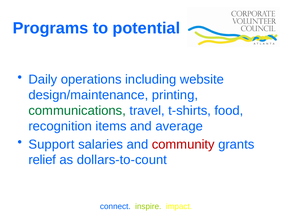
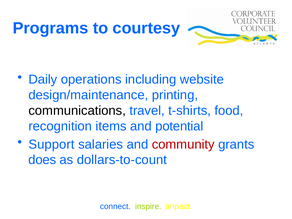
potential: potential -> courtesy (146, 28)
communications colour: green -> black (77, 111)
average: average -> potential (179, 126)
relief: relief -> does (42, 160)
